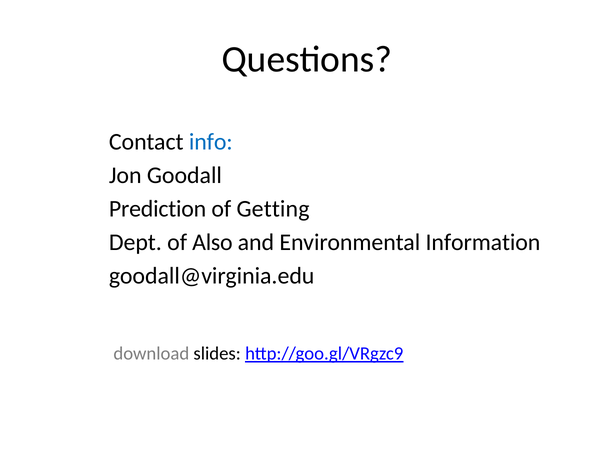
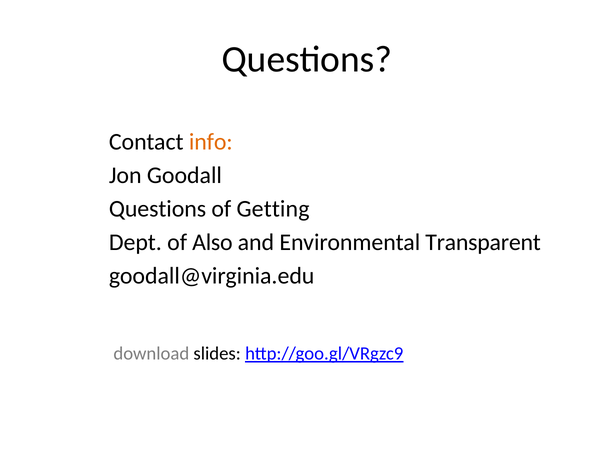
info colour: blue -> orange (211, 142)
Prediction: Prediction -> Questions (157, 209)
Information: Information -> Transparent (483, 242)
